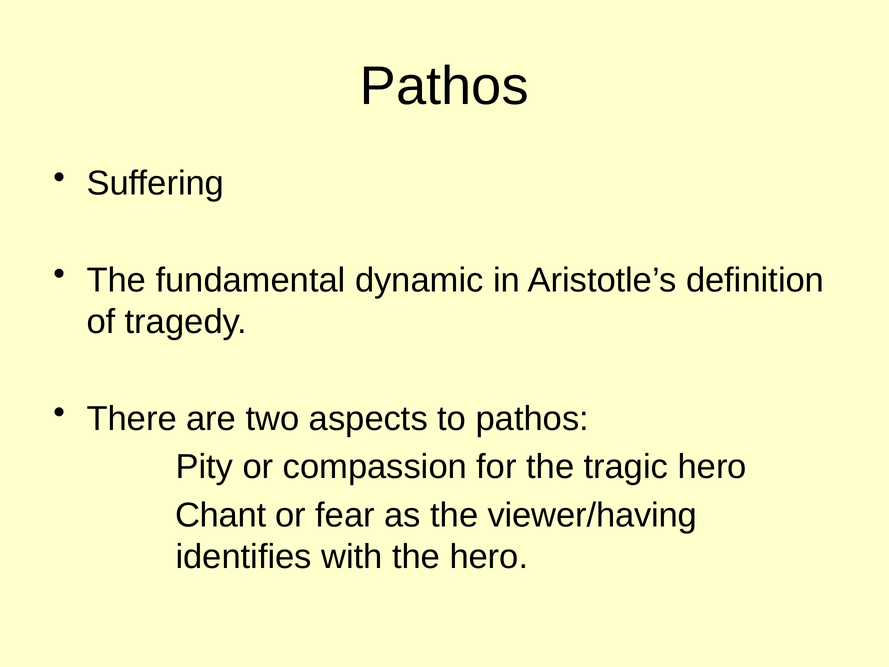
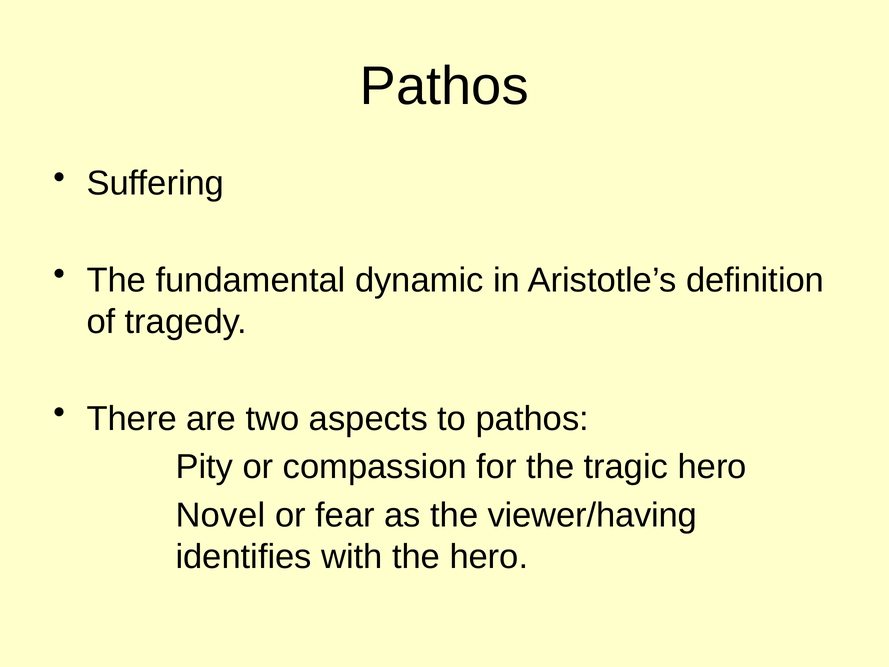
Chant: Chant -> Novel (220, 515)
